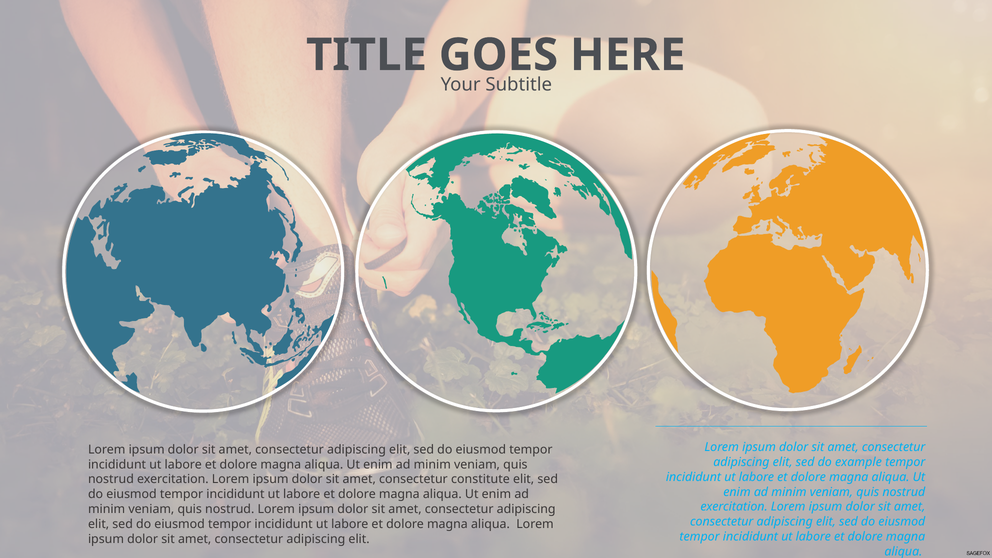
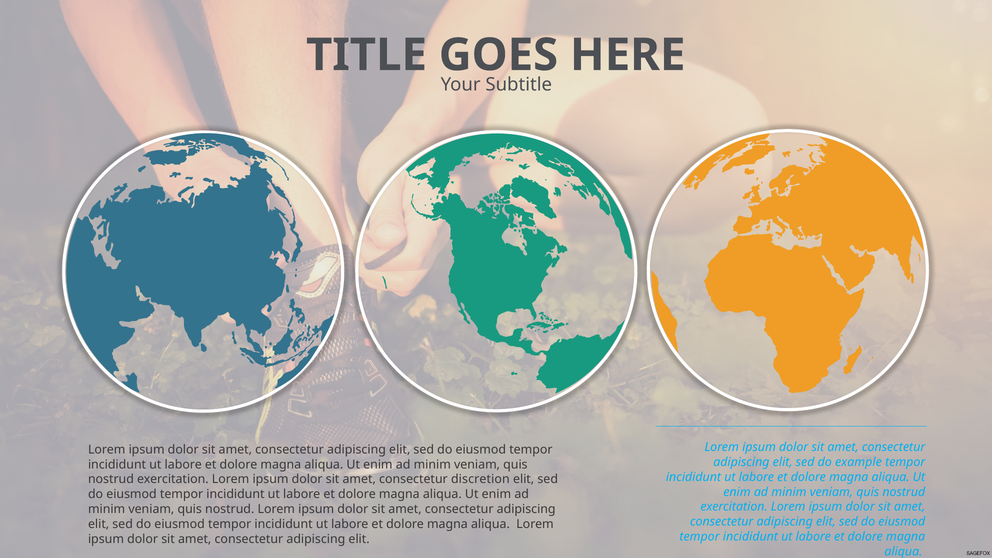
constitute: constitute -> discretion (480, 479)
